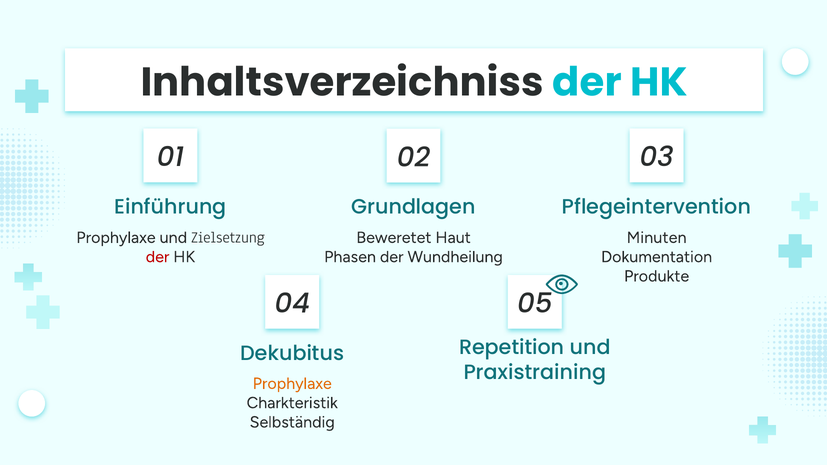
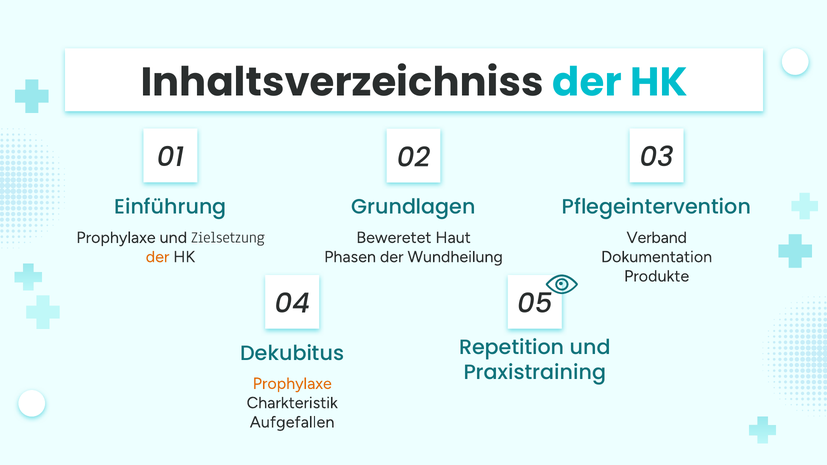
Minuten: Minuten -> Verband (657, 238)
der colour: red -> orange (158, 257)
Selbständig: Selbständig -> Aufgefallen (292, 422)
